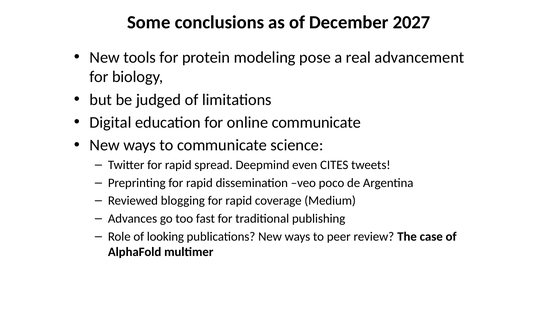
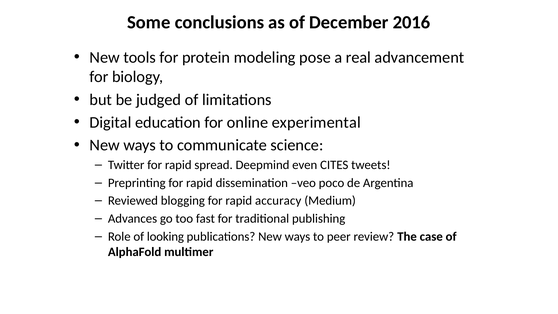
2027: 2027 -> 2016 (412, 22)
online communicate: communicate -> experimental (316, 122)
coverage: coverage -> accuracy (278, 201)
